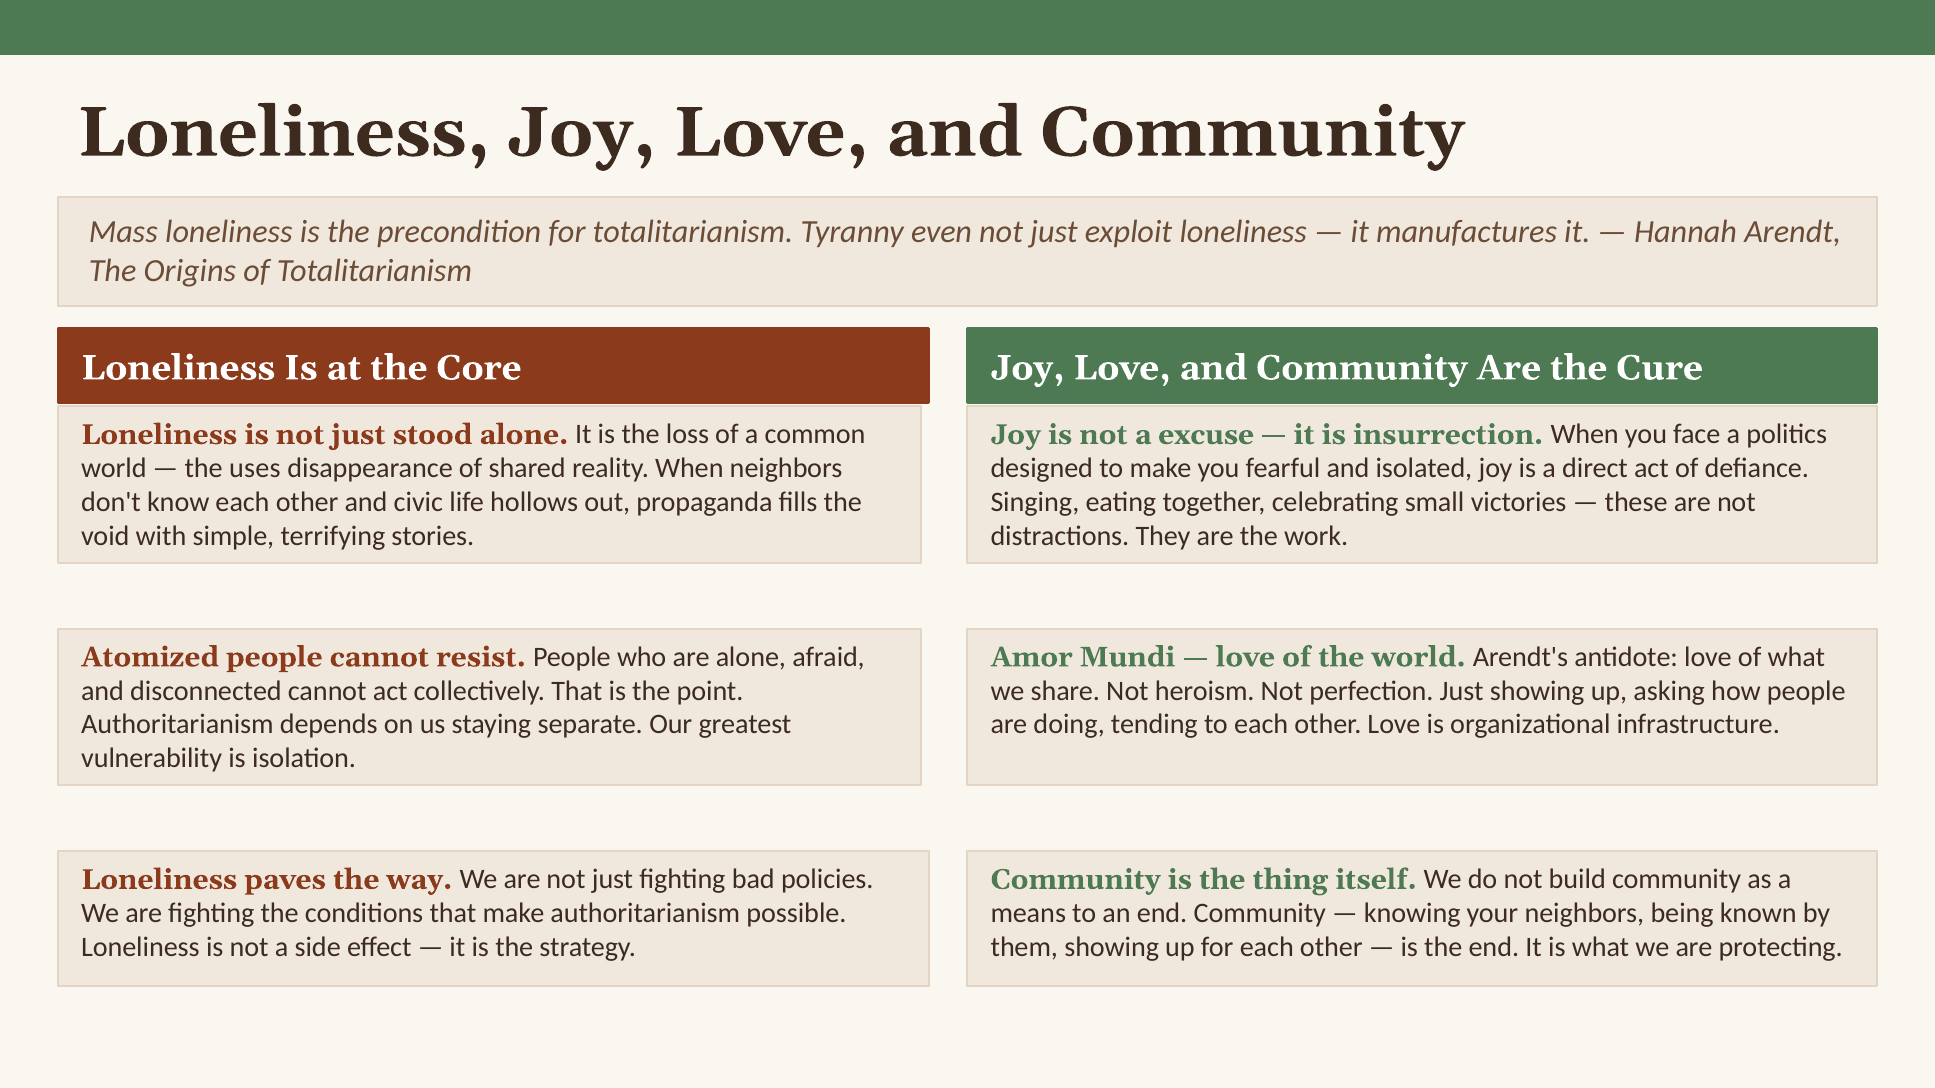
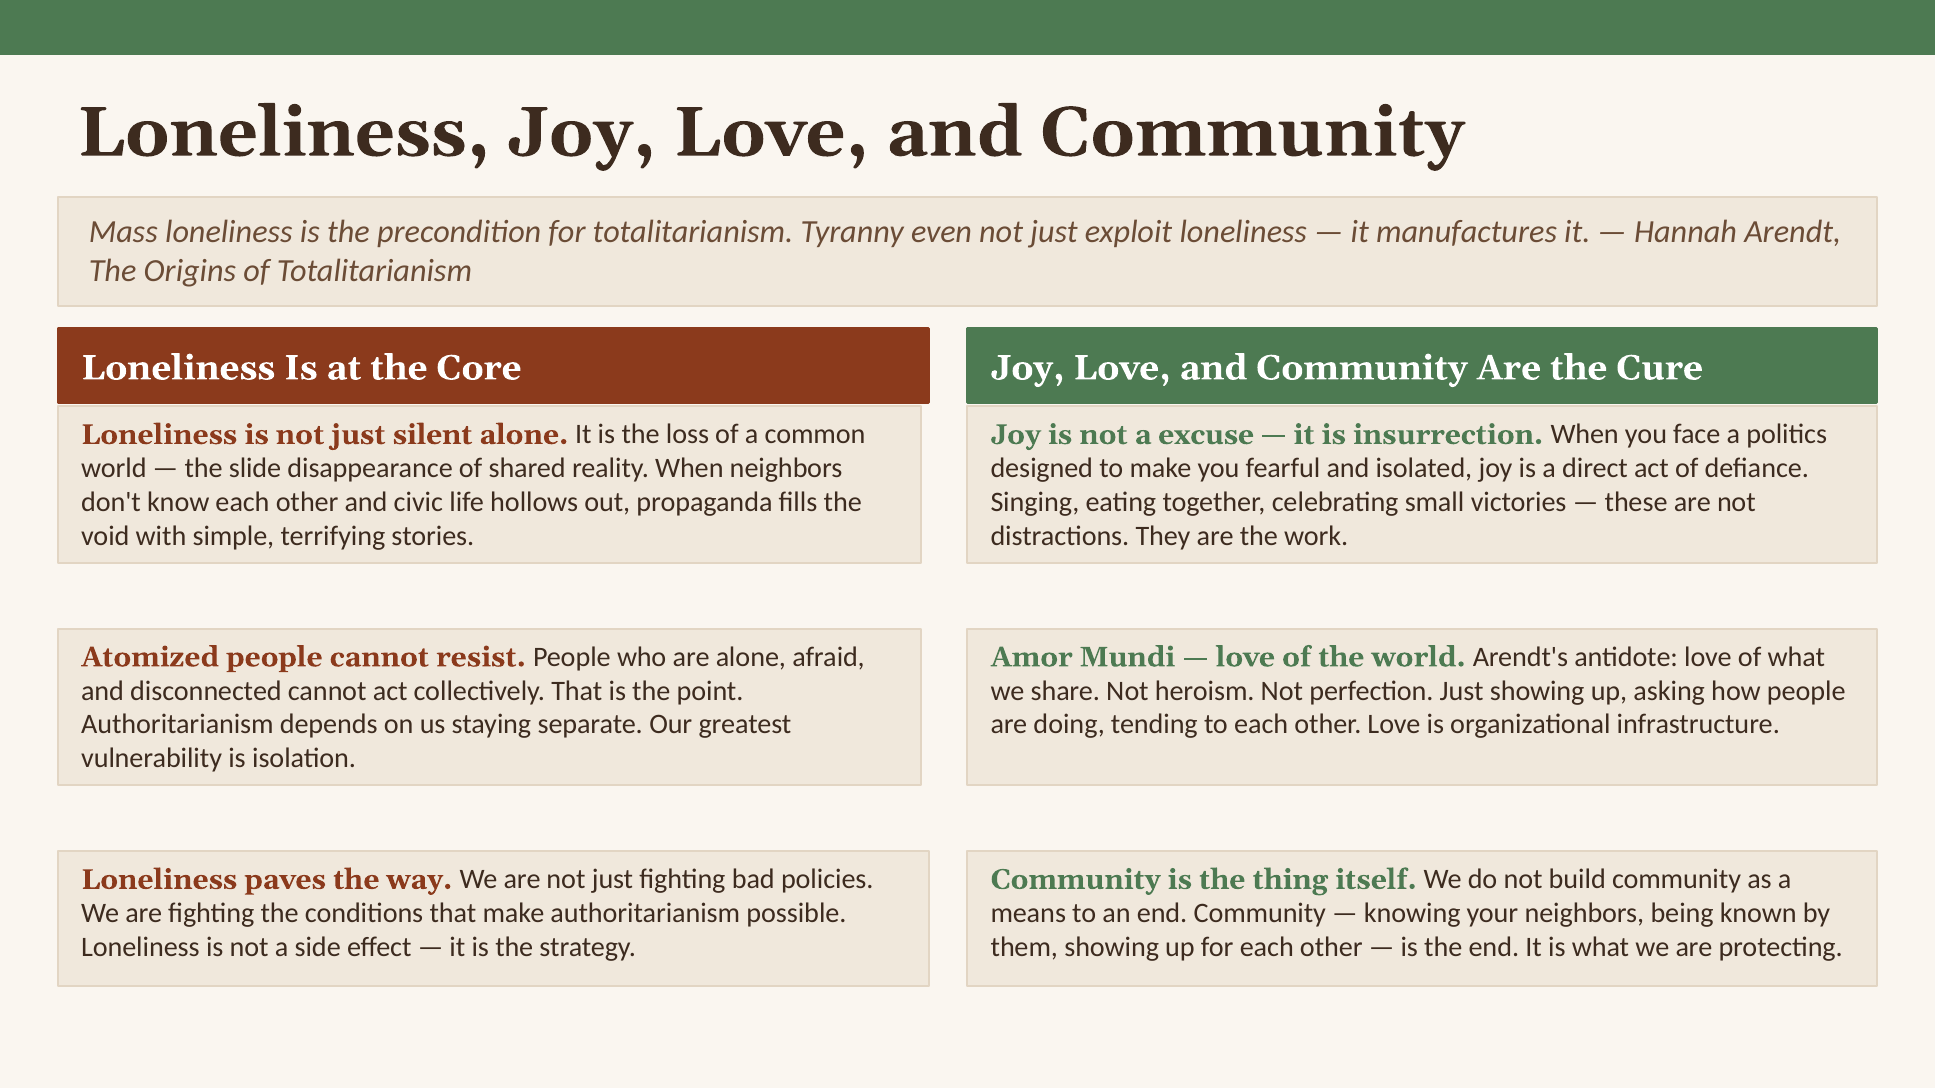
stood: stood -> silent (433, 435)
uses: uses -> slide (255, 469)
